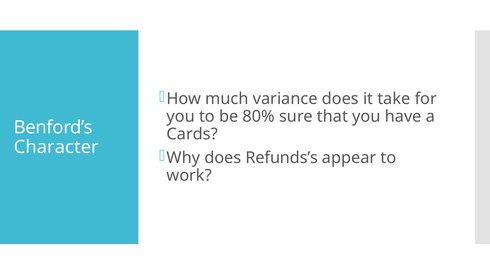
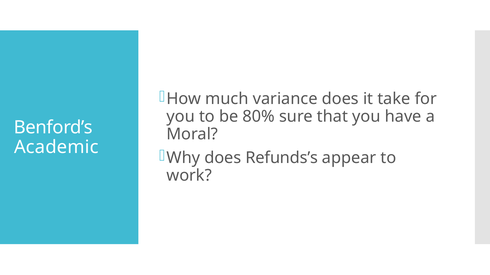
Cards: Cards -> Moral (192, 134)
Character: Character -> Academic (56, 147)
